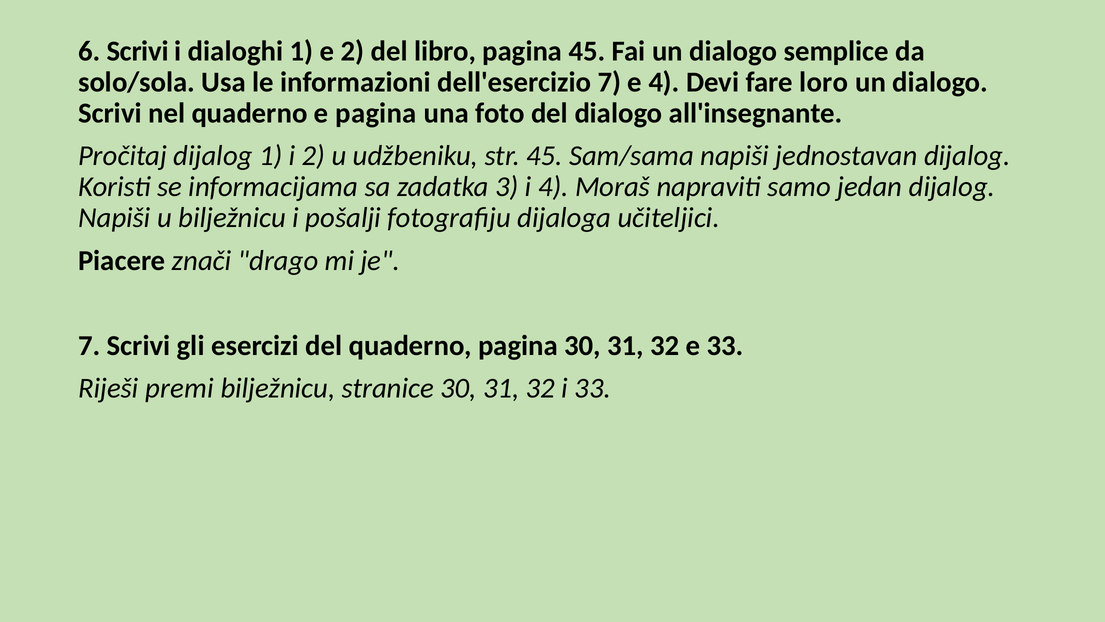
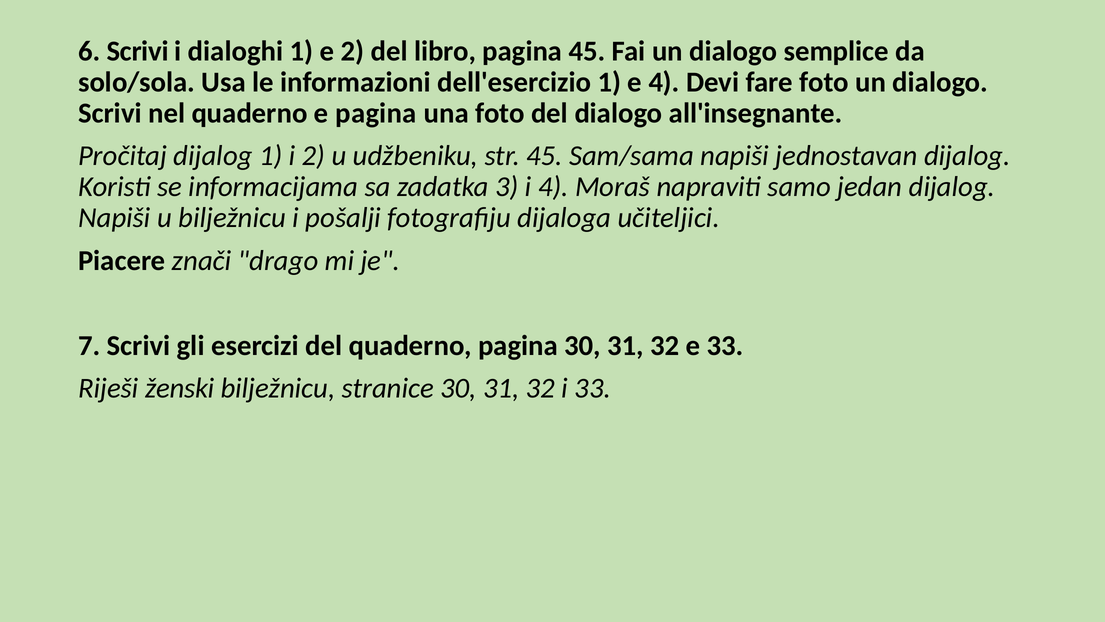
dell'esercizio 7: 7 -> 1 (609, 82)
fare loro: loro -> foto (824, 82)
premi: premi -> ženski (180, 388)
